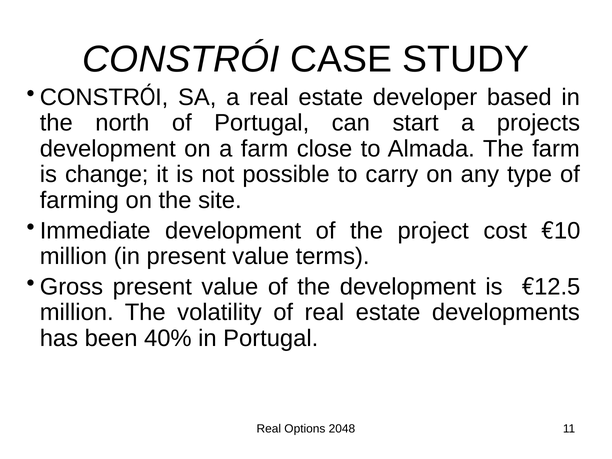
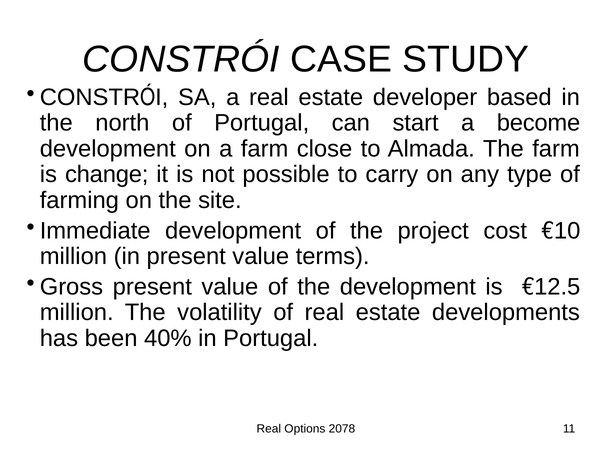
projects: projects -> become (539, 123)
2048: 2048 -> 2078 (342, 429)
